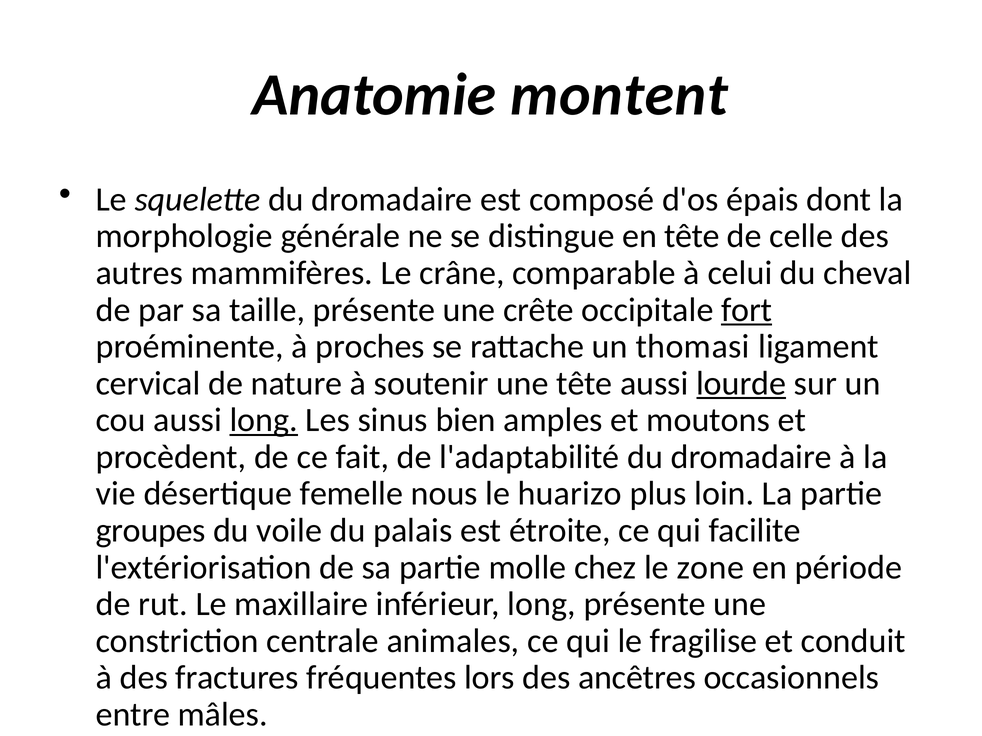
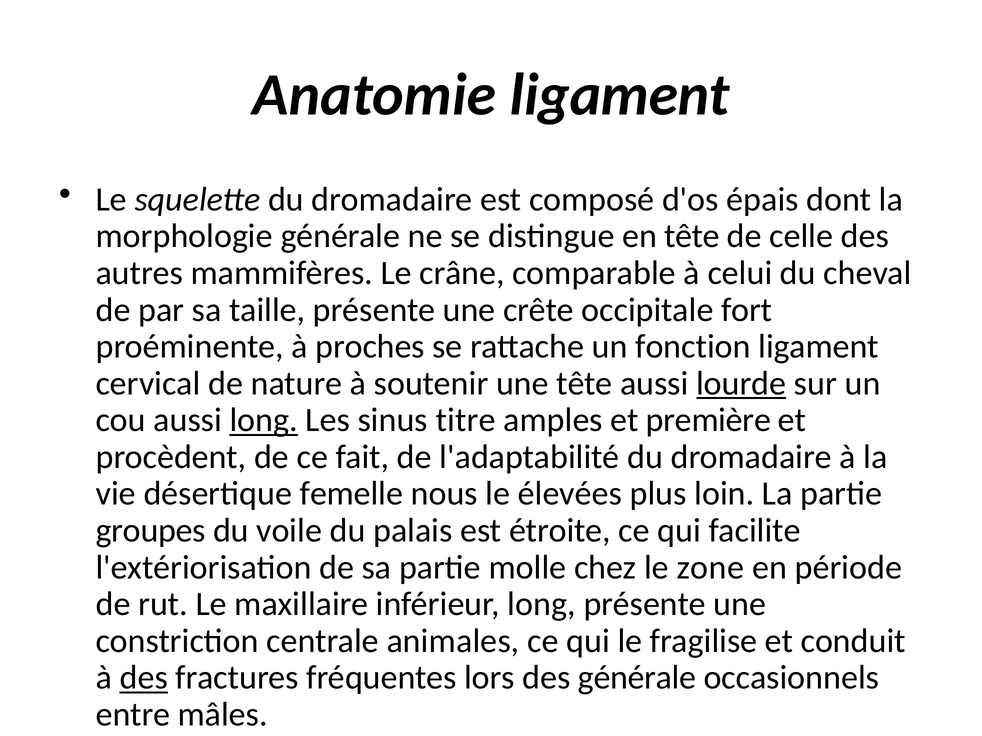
Anatomie montent: montent -> ligament (620, 95)
fort underline: present -> none (747, 310)
thomasi: thomasi -> fonction (693, 347)
bien: bien -> titre (466, 420)
moutons: moutons -> première (708, 420)
huarizo: huarizo -> élevées (570, 494)
des underline: none -> present (144, 678)
des ancêtres: ancêtres -> générale (637, 678)
